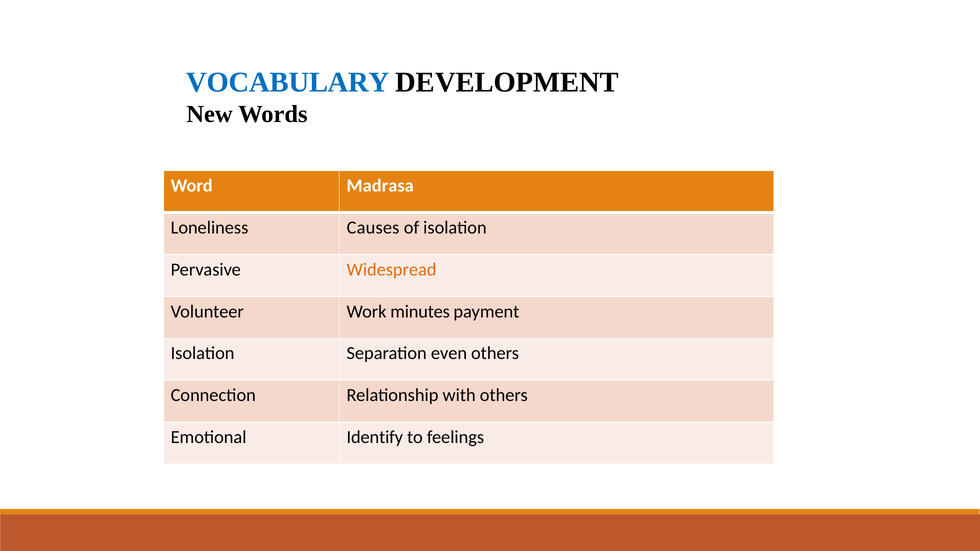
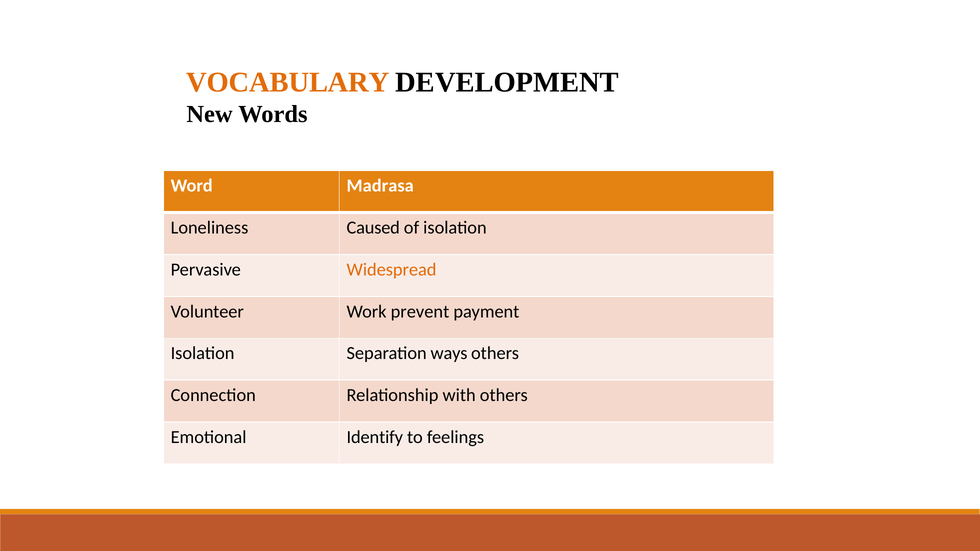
VOCABULARY colour: blue -> orange (288, 82)
Causes: Causes -> Caused (373, 228)
minutes: minutes -> prevent (420, 312)
even: even -> ways (449, 354)
